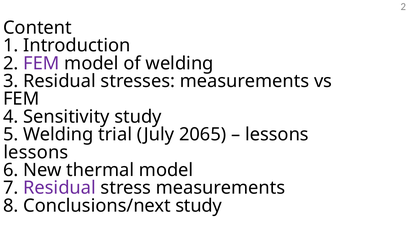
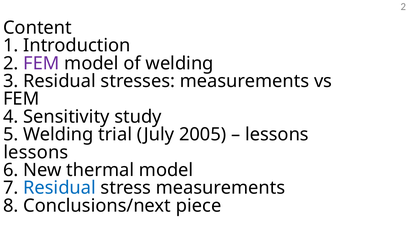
2065: 2065 -> 2005 (203, 135)
Residual colour: purple -> blue (60, 188)
Conclusions/next study: study -> piece (199, 206)
